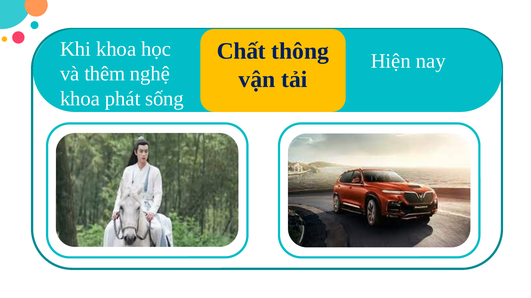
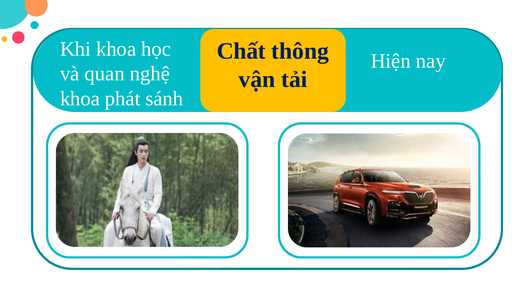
thêm: thêm -> quan (105, 74)
sống: sống -> sánh (164, 99)
